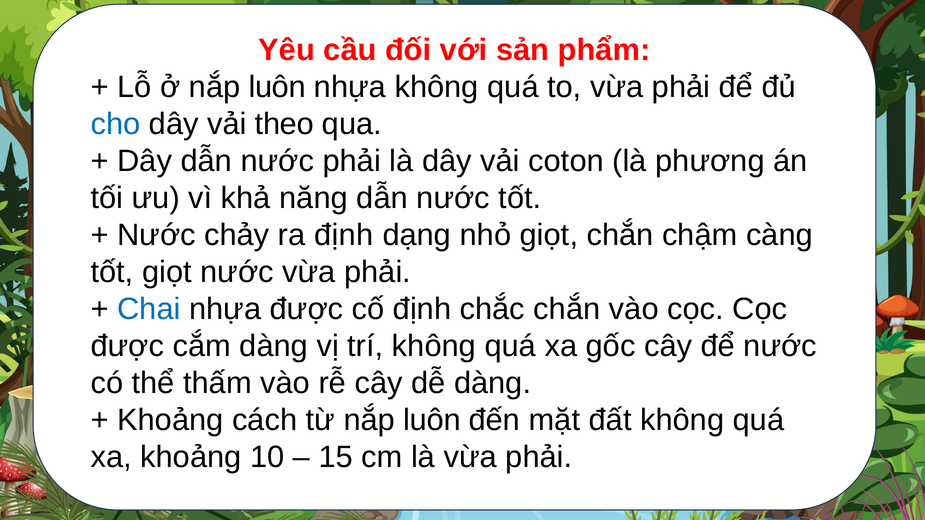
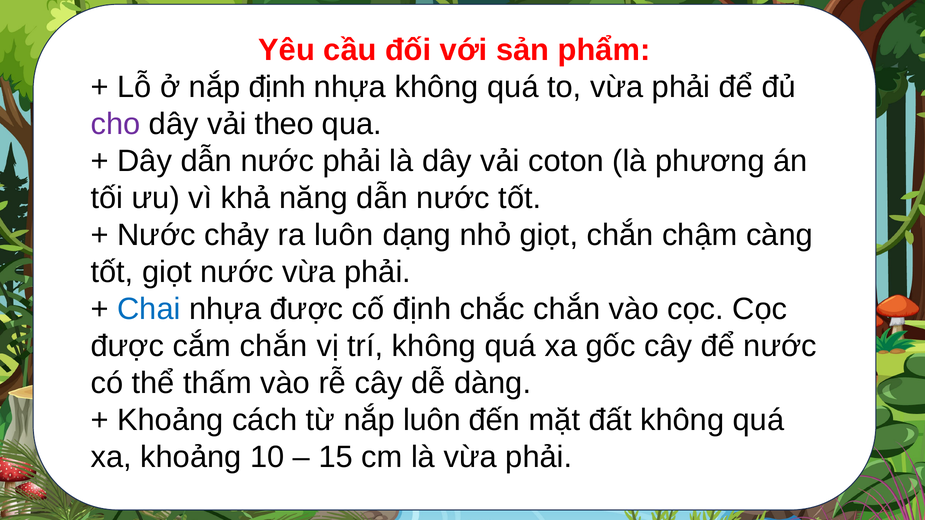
ở nắp luôn: luôn -> định (277, 87)
cho colour: blue -> purple (115, 124)
ra định: định -> luôn (344, 235)
cắm dàng: dàng -> chắn (274, 346)
